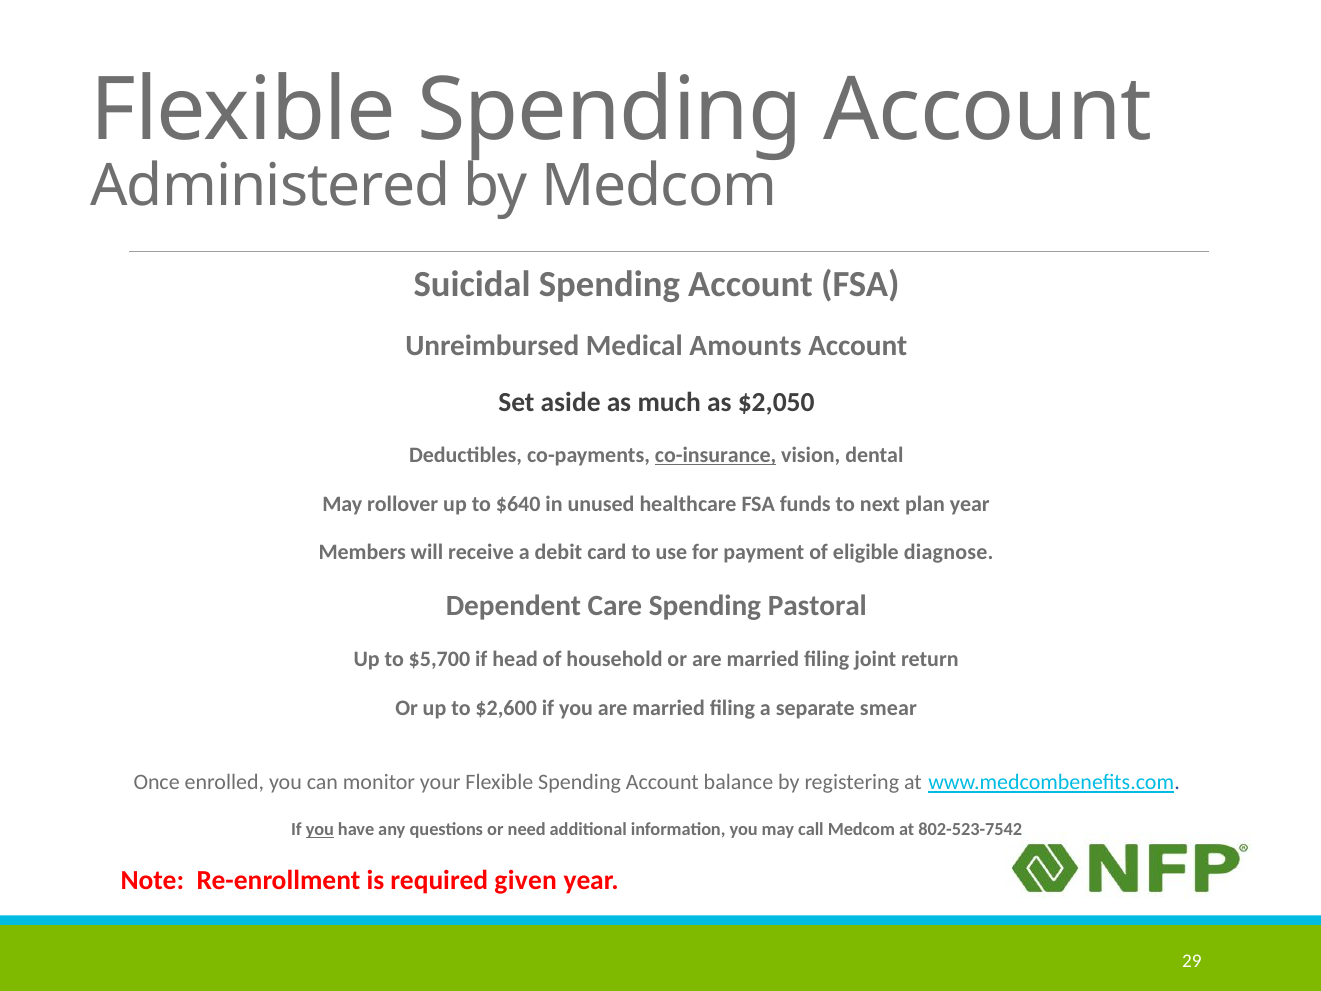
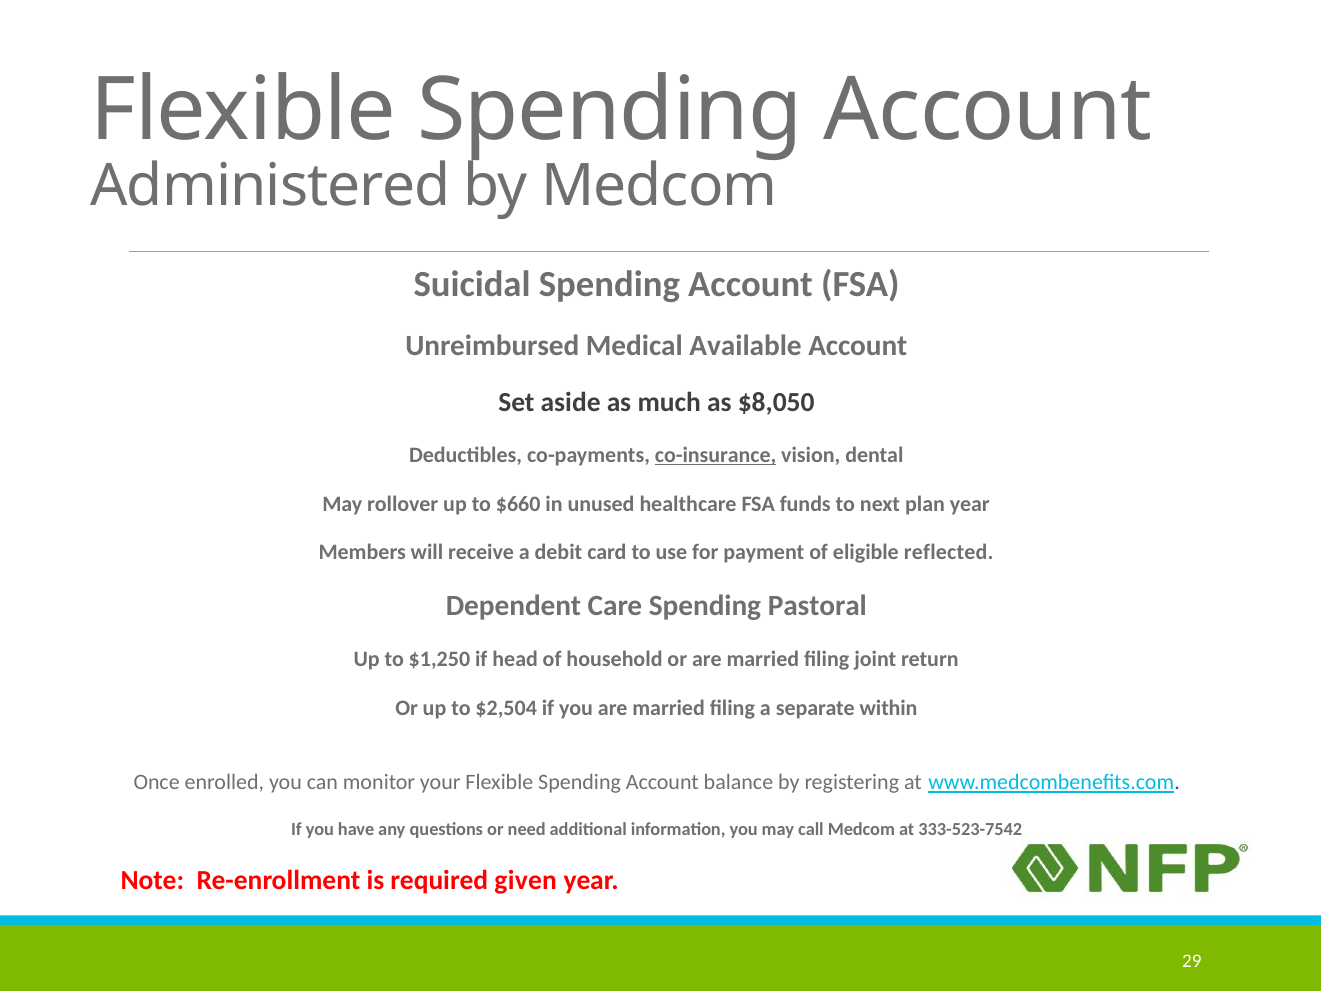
Amounts: Amounts -> Available (746, 346)
$2,050: $2,050 -> $8,050 (776, 402)
$640: $640 -> $660 (518, 504)
diagnose: diagnose -> reflected (949, 552)
$5,700: $5,700 -> $1,250 (439, 659)
$2,600: $2,600 -> $2,504 (506, 708)
smear: smear -> within (889, 708)
you underline: present -> none (320, 829)
802-523-7542: 802-523-7542 -> 333-523-7542 (970, 829)
